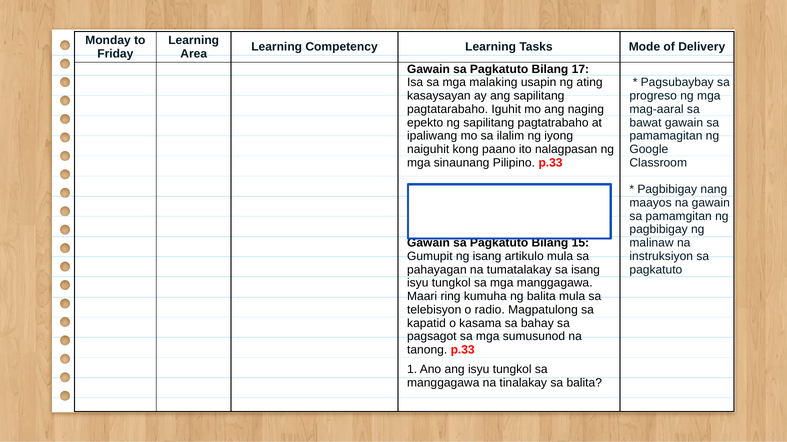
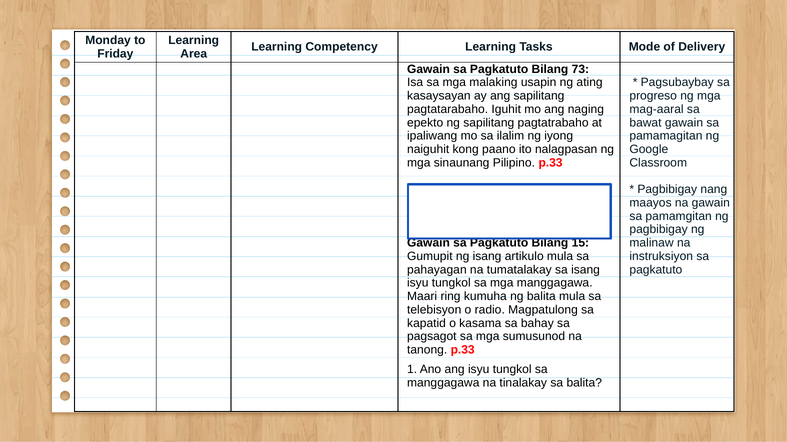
17: 17 -> 73 (580, 69)
